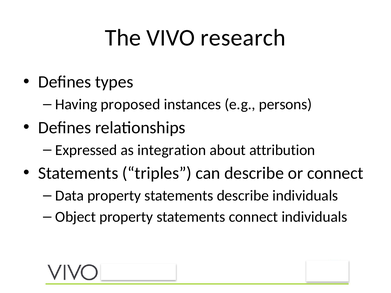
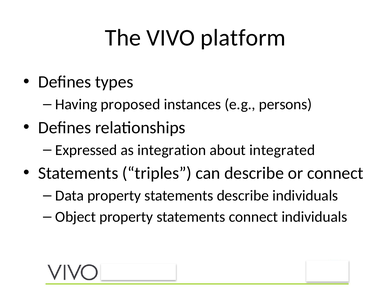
research: research -> platform (243, 38)
attribution: attribution -> integrated (282, 150)
